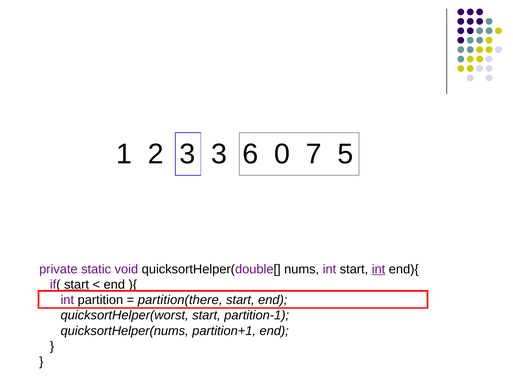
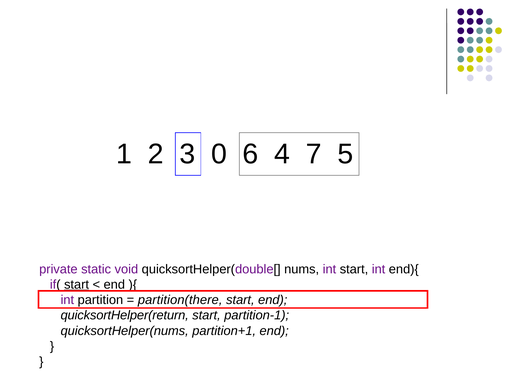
3 3: 3 -> 0 (219, 154)
0: 0 -> 4 (282, 154)
int underline: present -> none (379, 269)
quicksortHelper(worst: quicksortHelper(worst -> quicksortHelper(return (125, 315)
